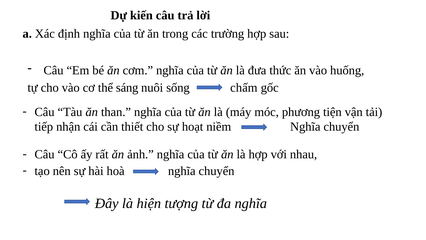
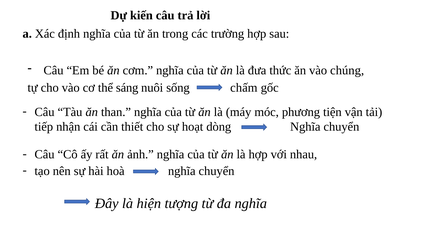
huống: huống -> chúng (347, 70)
niềm: niềm -> dòng (219, 127)
